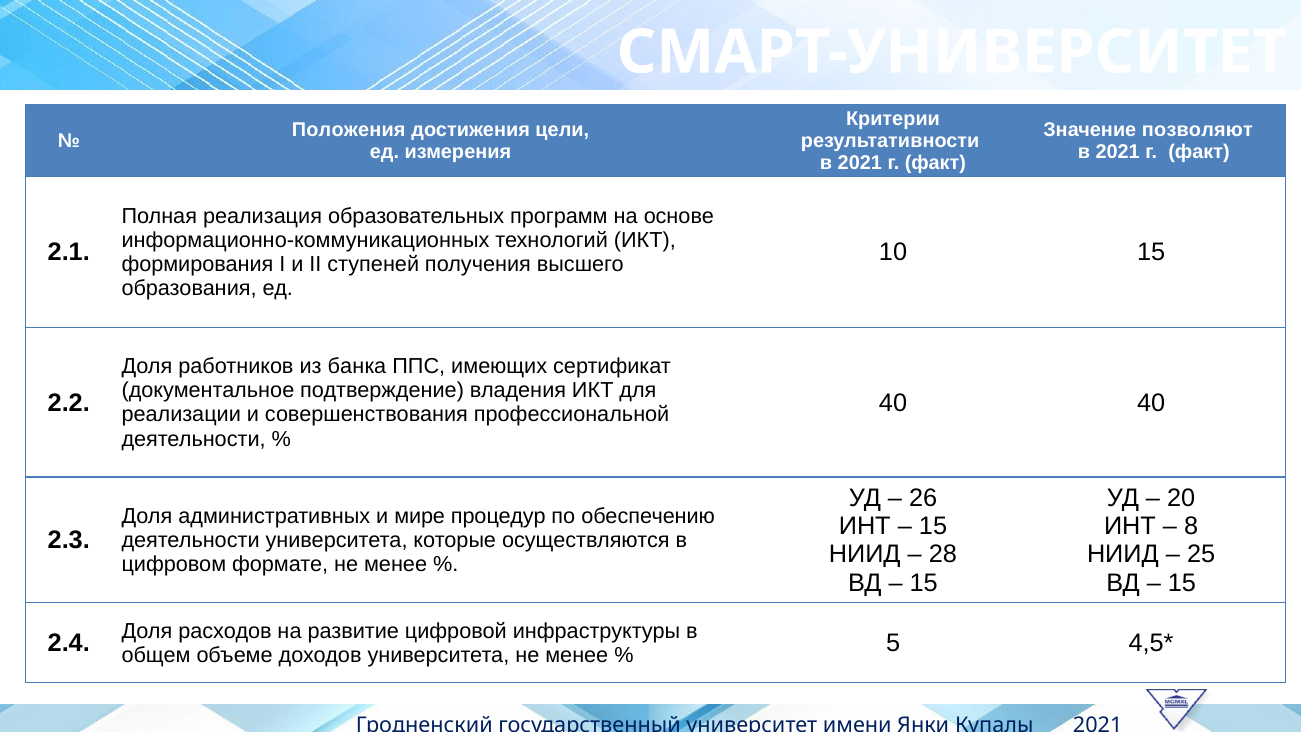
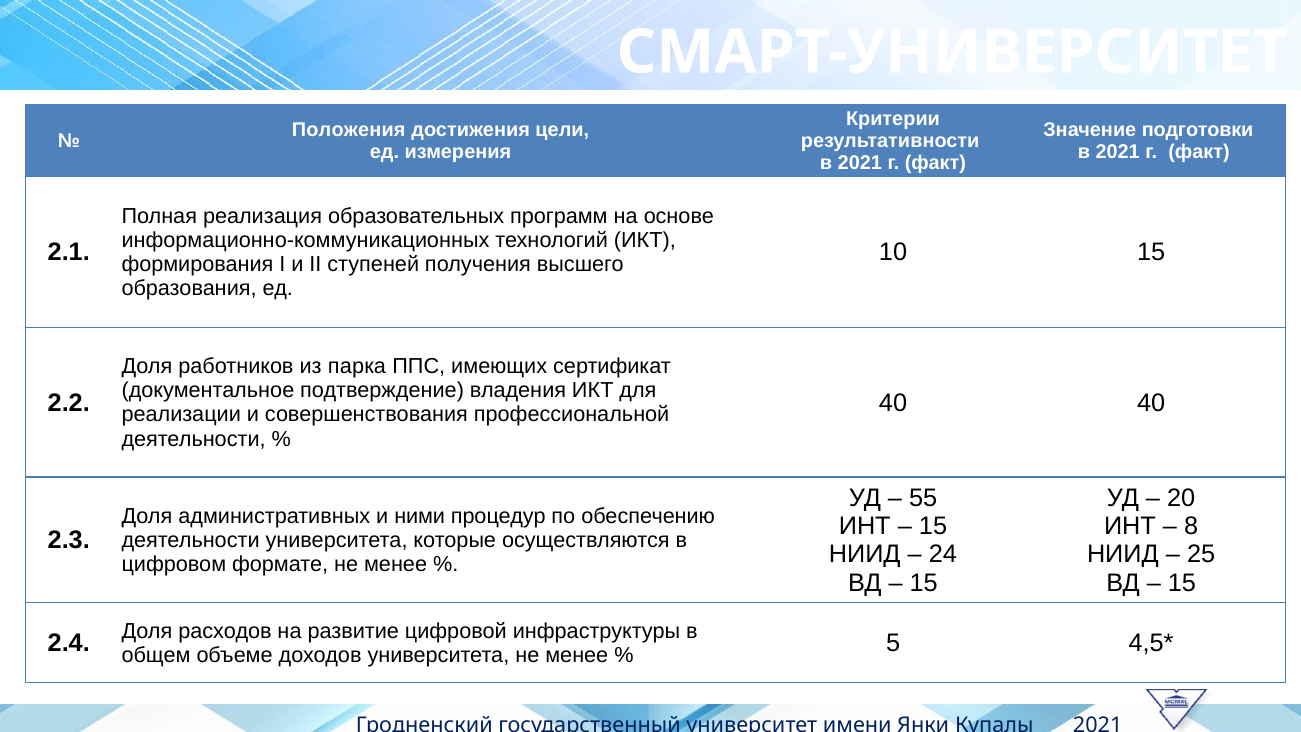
позволяют: позволяют -> подготовки (1198, 130)
банка: банка -> парка (357, 366)
26: 26 -> 55 (923, 498)
мире: мире -> ними (420, 516)
28: 28 -> 24 (943, 554)
